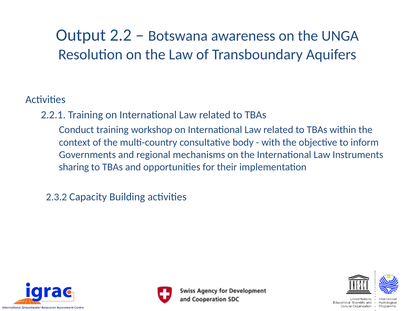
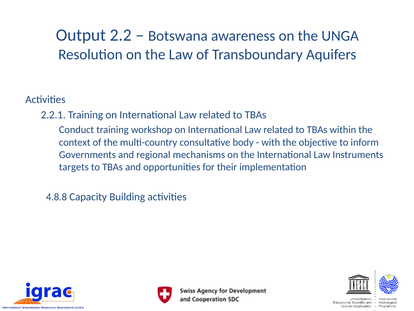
sharing: sharing -> targets (74, 167)
2.3.2: 2.3.2 -> 4.8.8 (56, 197)
